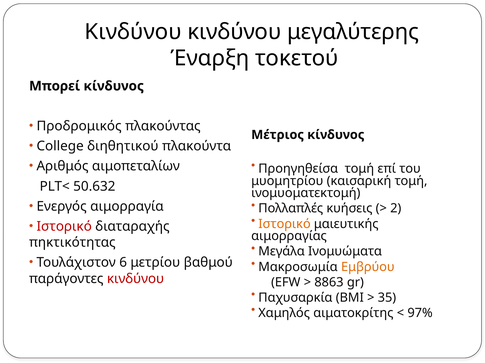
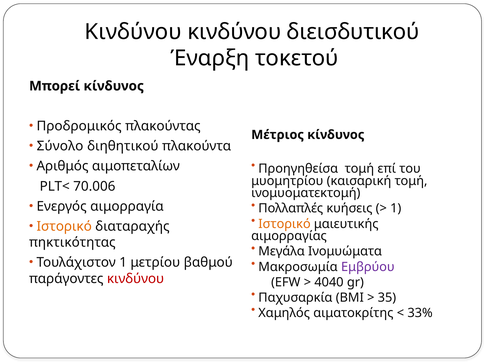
μεγαλύτερης: μεγαλύτερης -> διεισδυτικού (353, 32)
College: College -> Σύνολο (60, 146)
50.632: 50.632 -> 70.006 (94, 187)
2: 2 -> 1 (396, 209)
Ιστορικό colour: red -> orange (64, 227)
Τουλάχιστον 6: 6 -> 1 (123, 263)
Εμβρύου colour: orange -> purple (368, 267)
8863: 8863 -> 4040 (329, 283)
97%: 97% -> 33% (420, 314)
